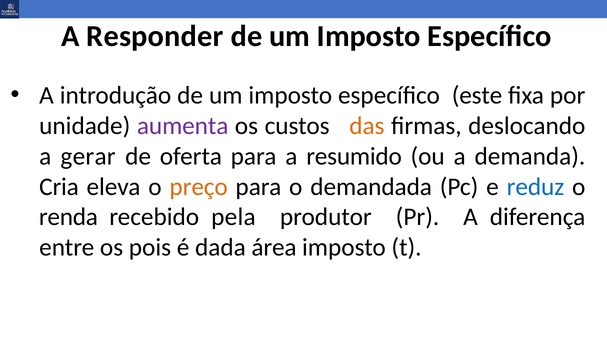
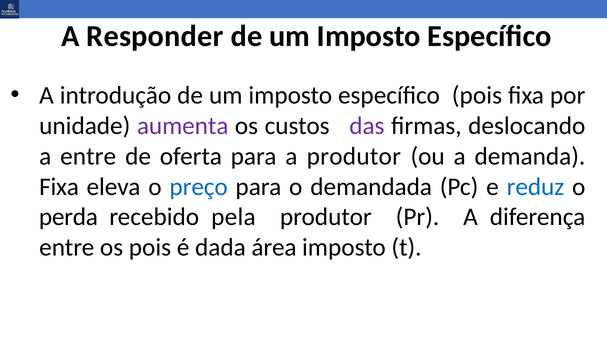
específico este: este -> pois (477, 95)
das colour: orange -> purple (367, 126)
a gerar: gerar -> entre (88, 156)
a resumido: resumido -> produtor (354, 156)
Cria: Cria -> Fixa (59, 186)
preço colour: orange -> blue (199, 186)
renda: renda -> perda (68, 217)
